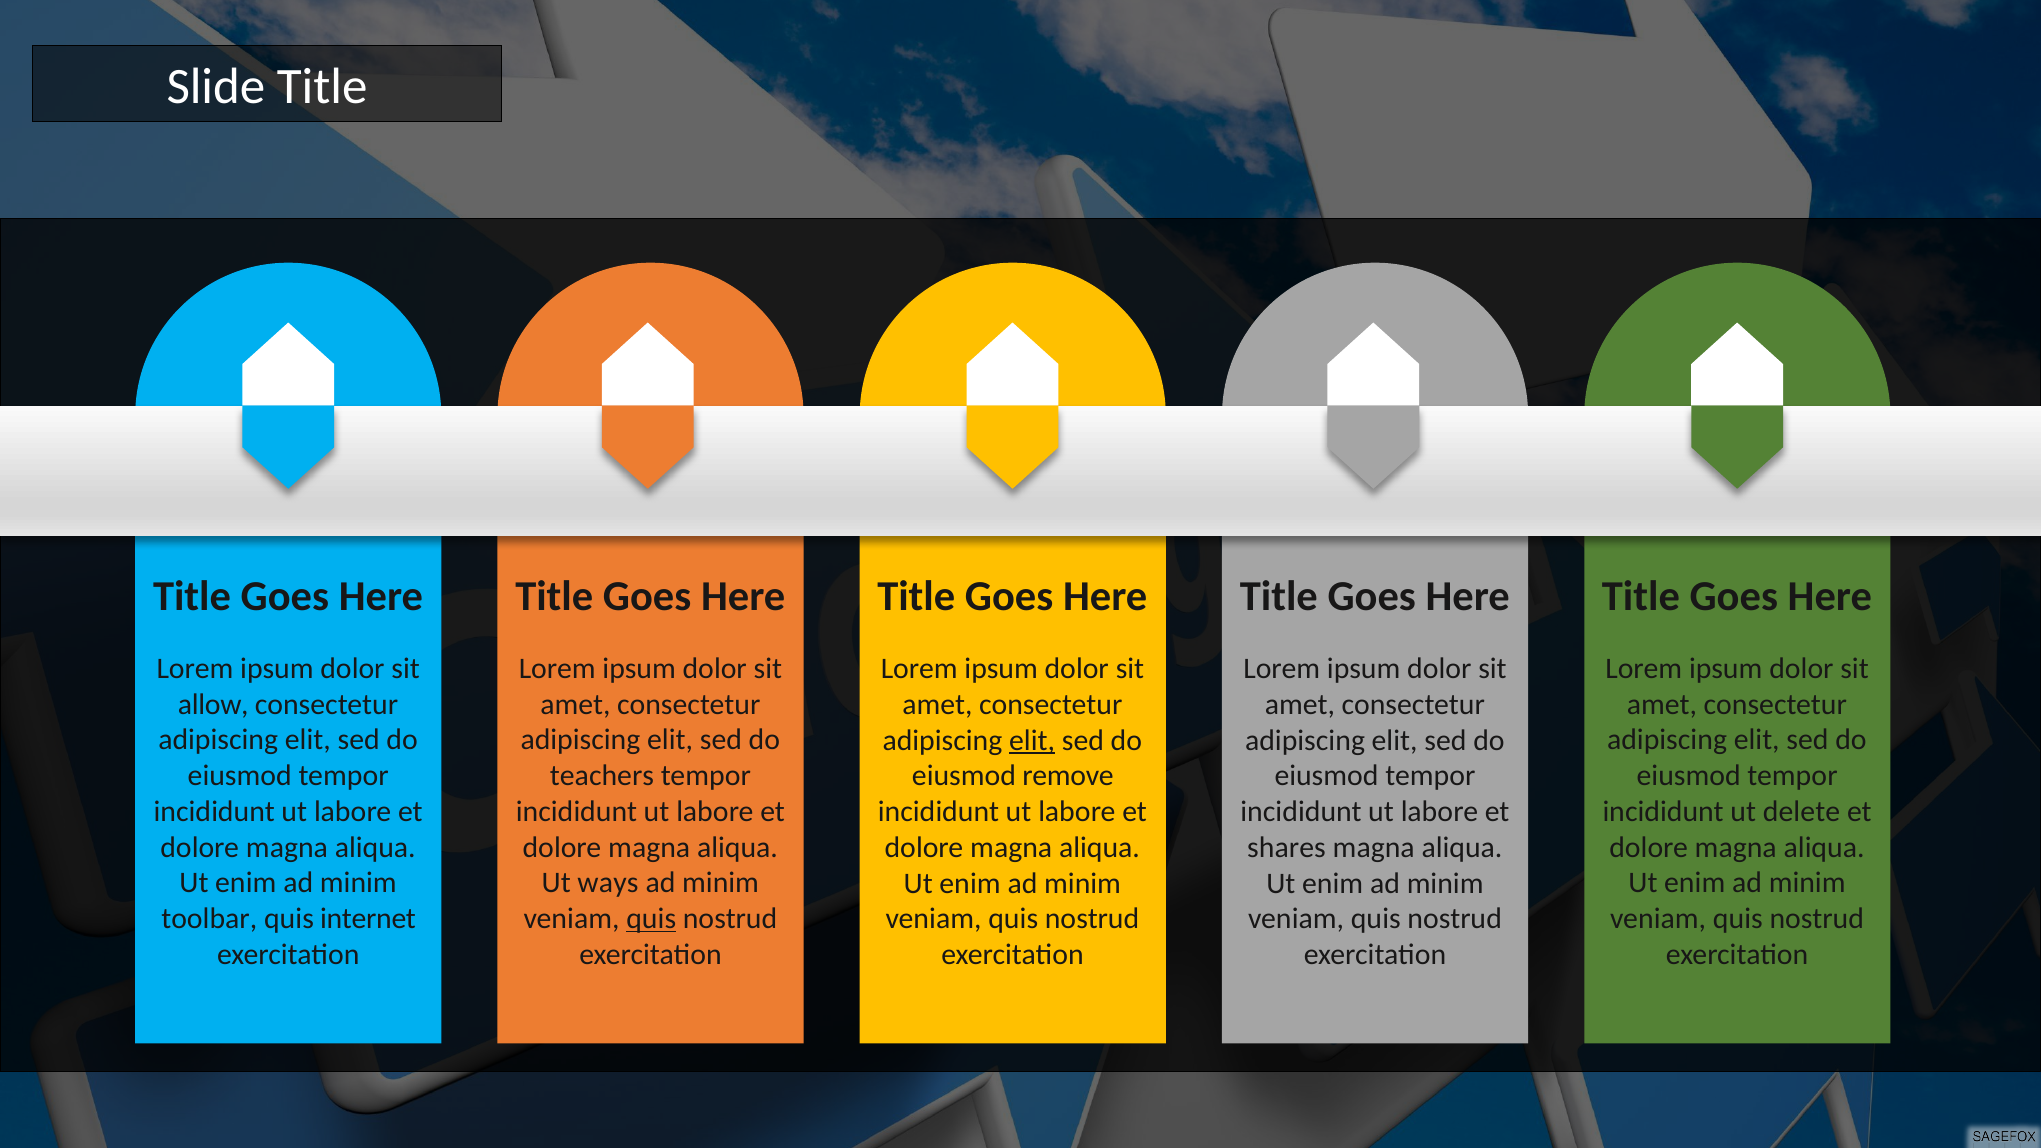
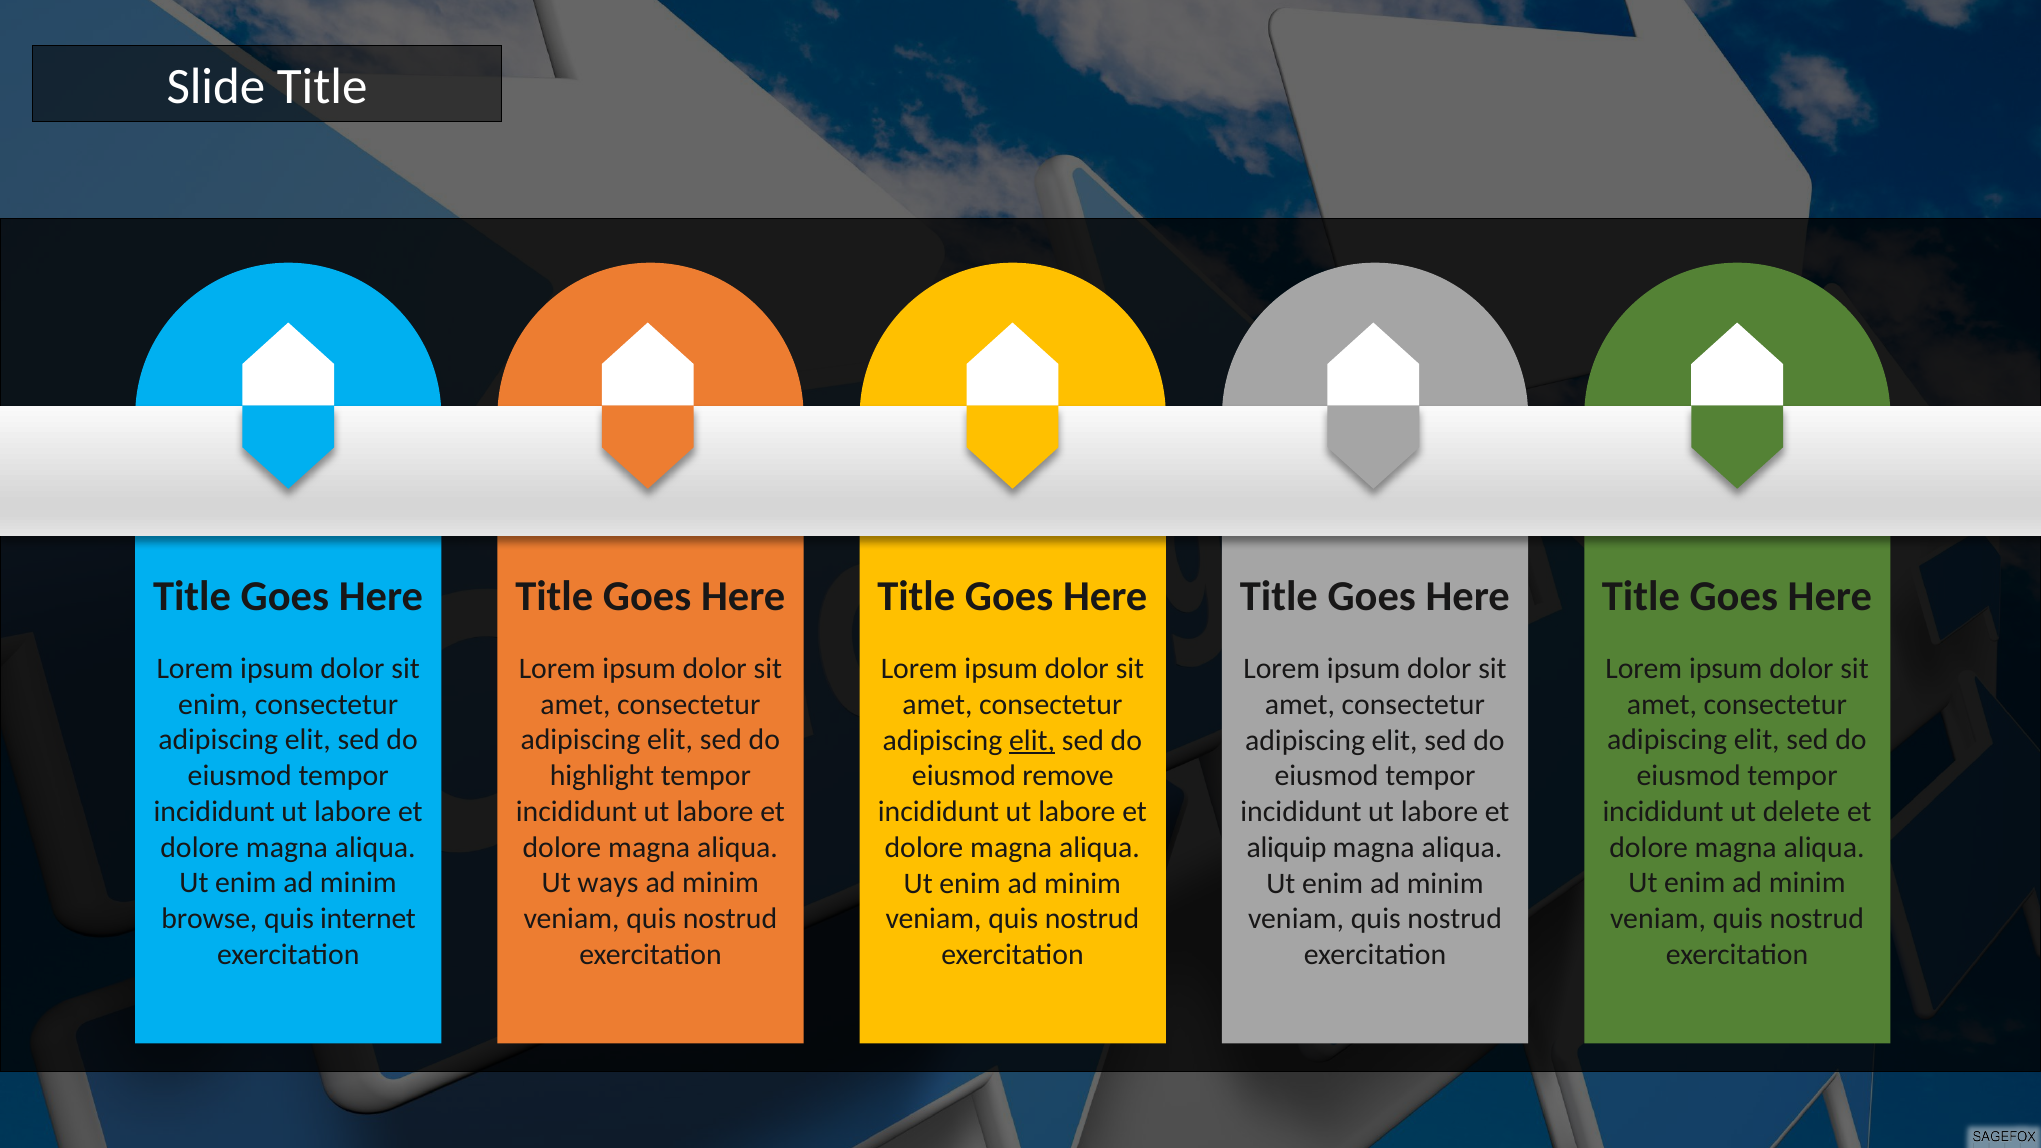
allow: allow -> enim (213, 704)
teachers: teachers -> highlight (602, 776)
shares: shares -> aliquip (1287, 848)
toolbar: toolbar -> browse (209, 919)
quis underline: present -> none (651, 919)
